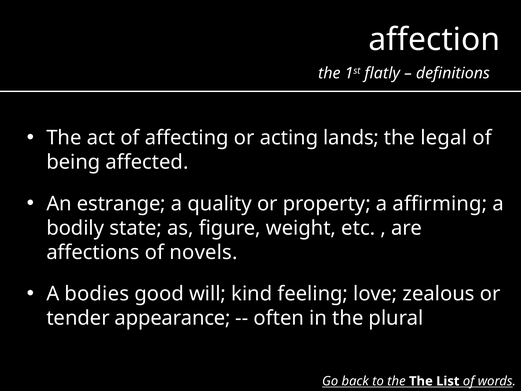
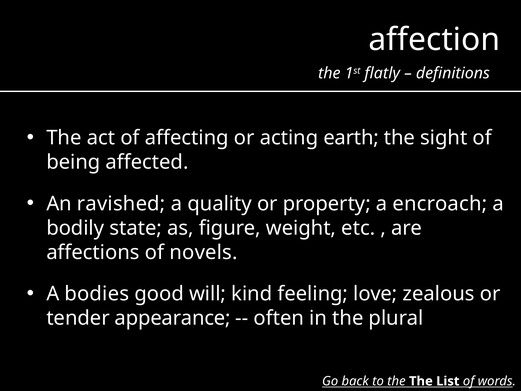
lands: lands -> earth (351, 138)
legal: legal -> sight (444, 138)
estrange: estrange -> ravished (121, 204)
affirming: affirming -> encroach (440, 204)
